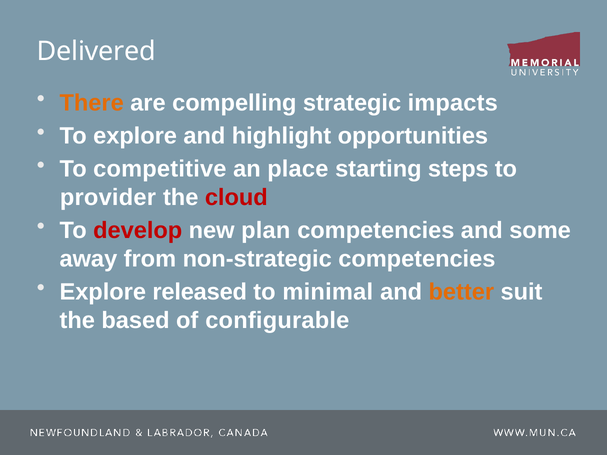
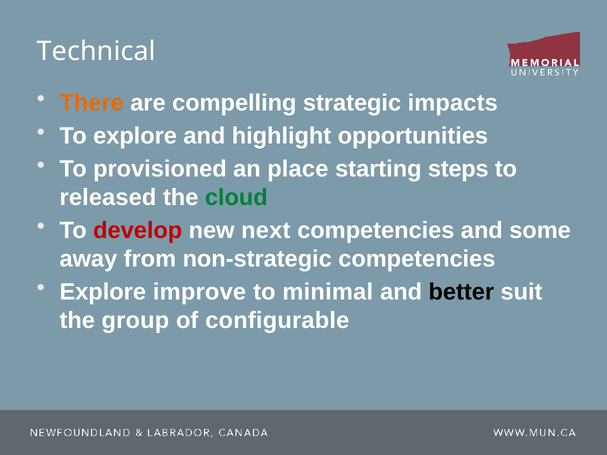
Delivered: Delivered -> Technical (96, 52)
competitive: competitive -> provisioned (160, 169)
provider: provider -> released (108, 198)
cloud colour: red -> green (236, 198)
plan: plan -> next (266, 231)
released: released -> improve (200, 292)
better colour: orange -> black (461, 292)
based: based -> group (135, 320)
